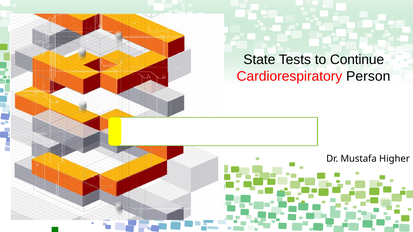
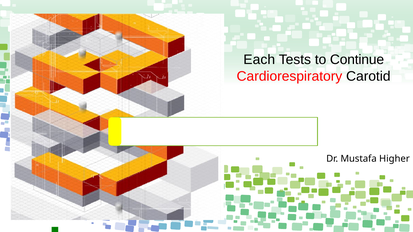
State: State -> Each (259, 60)
Person: Person -> Carotid (368, 76)
